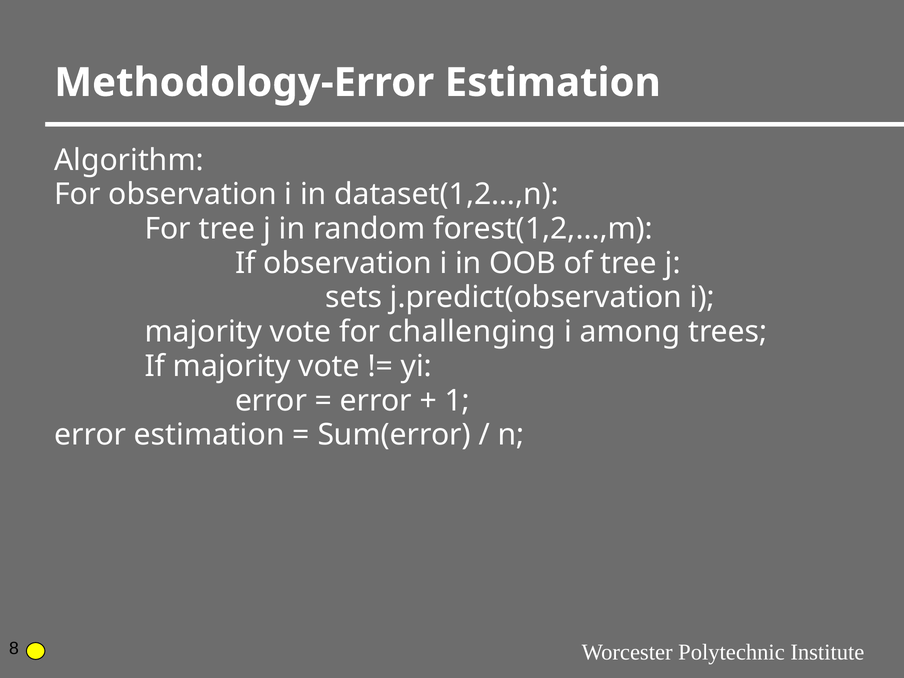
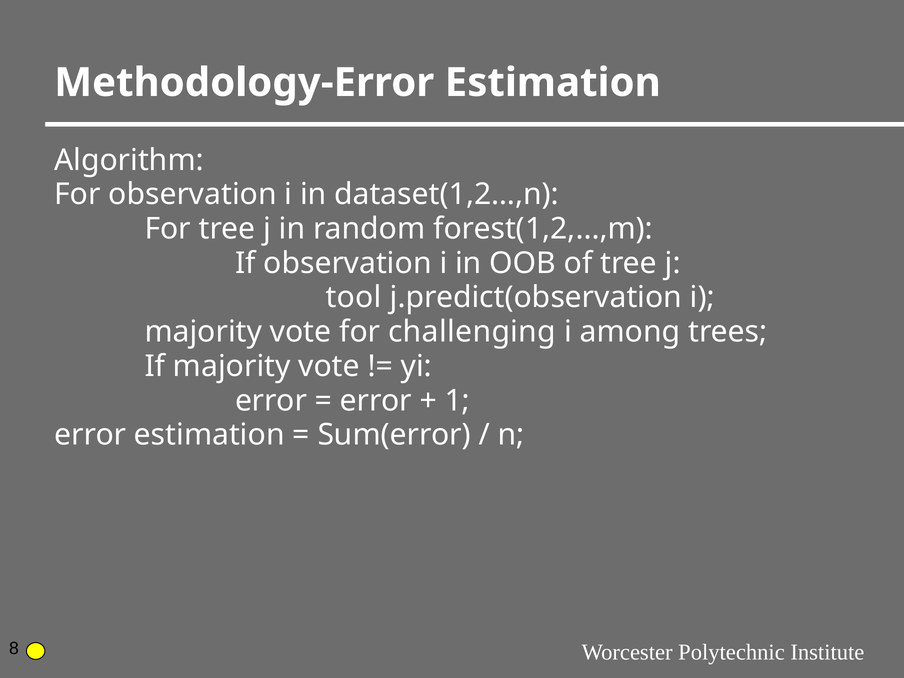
sets: sets -> tool (354, 298)
